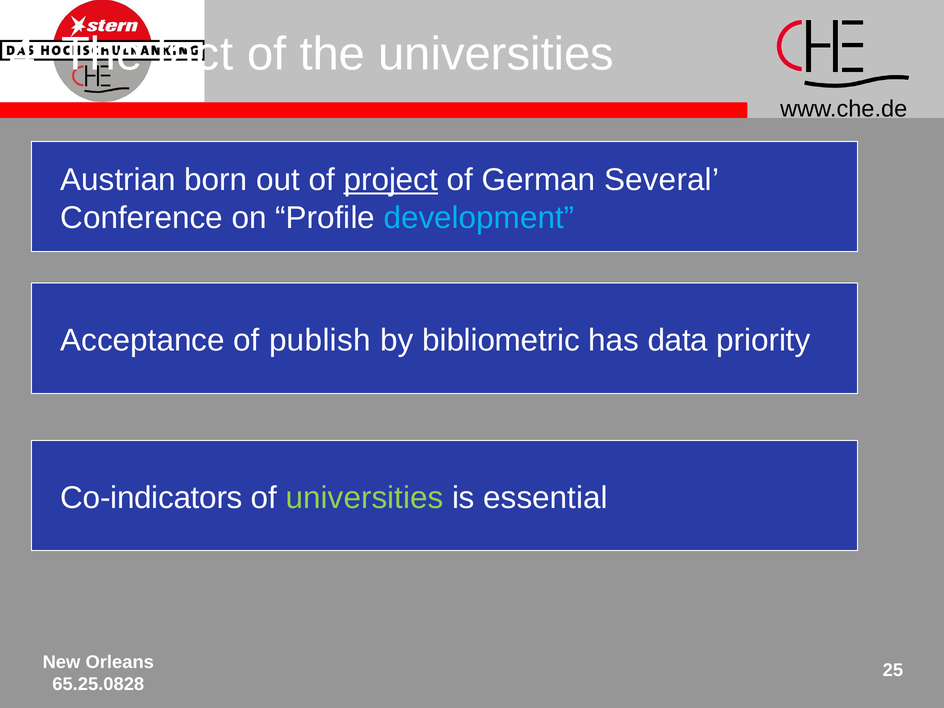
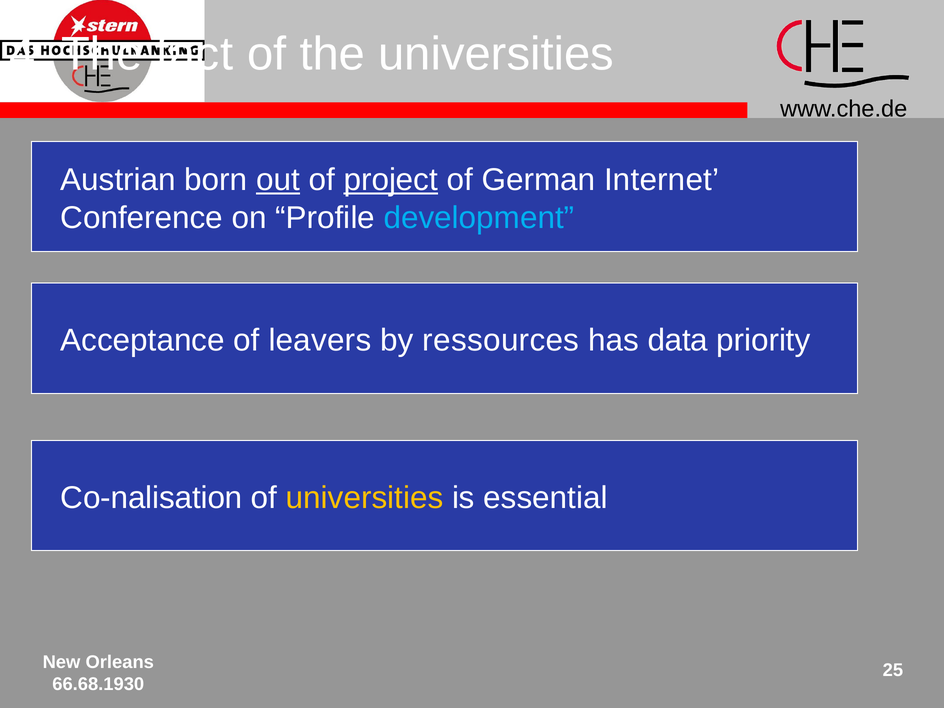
out underline: none -> present (278, 180)
Several: Several -> Internet (662, 180)
publish: publish -> leavers (320, 340)
bibliometric: bibliometric -> ressources (501, 340)
Co-indicators: Co-indicators -> Co-nalisation (151, 498)
universities colour: light green -> yellow (365, 498)
65.25.0828: 65.25.0828 -> 66.68.1930 (98, 684)
